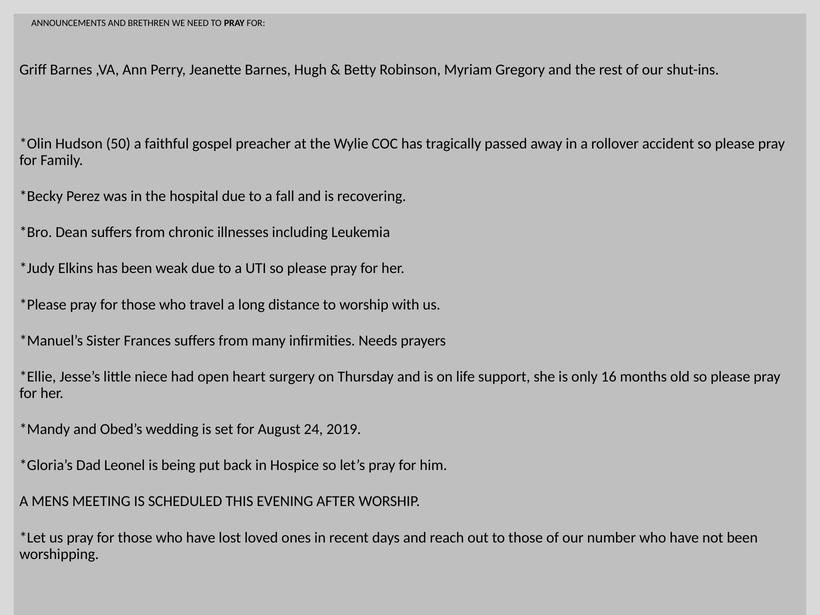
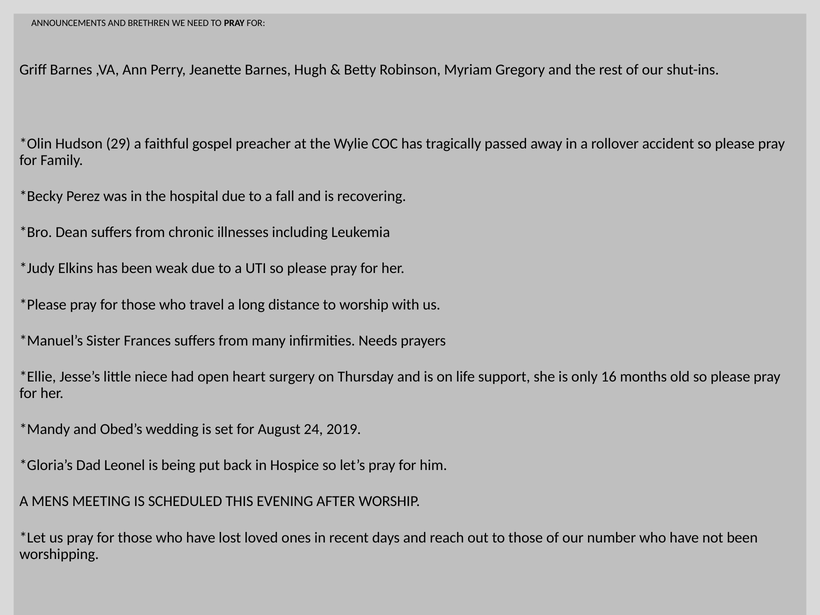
50: 50 -> 29 (118, 144)
